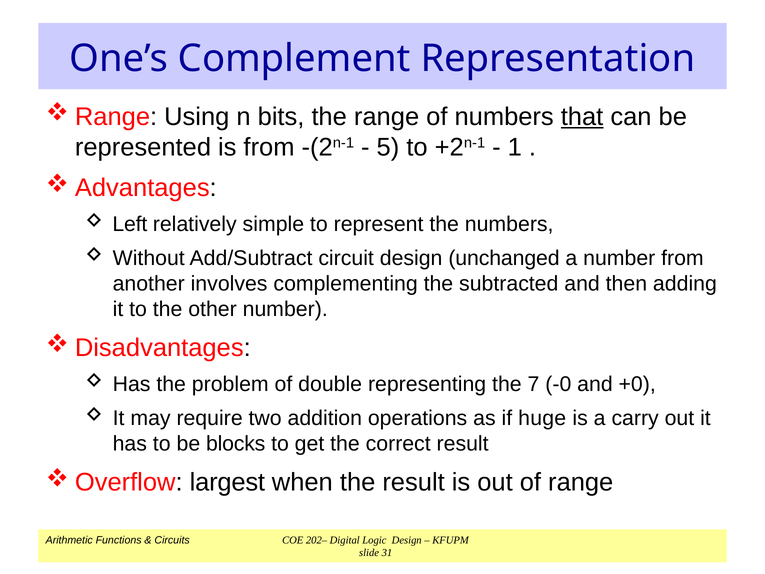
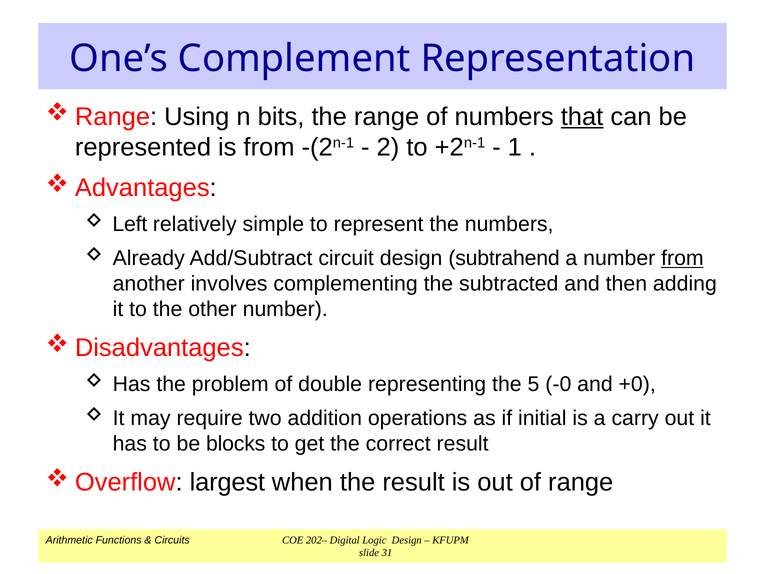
5: 5 -> 2 (388, 147)
Without: Without -> Already (149, 258)
unchanged: unchanged -> subtrahend (504, 258)
from underline: none -> present (682, 258)
7: 7 -> 5 (533, 384)
huge: huge -> initial (542, 418)
